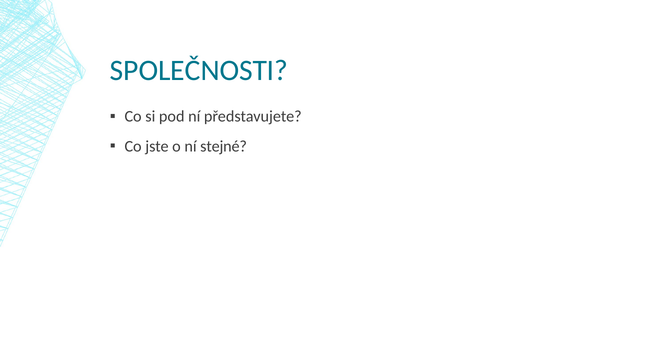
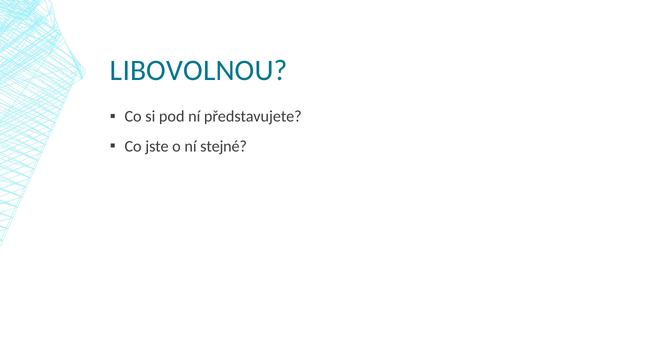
SPOLEČNOSTI: SPOLEČNOSTI -> LIBOVOLNOU (199, 71)
